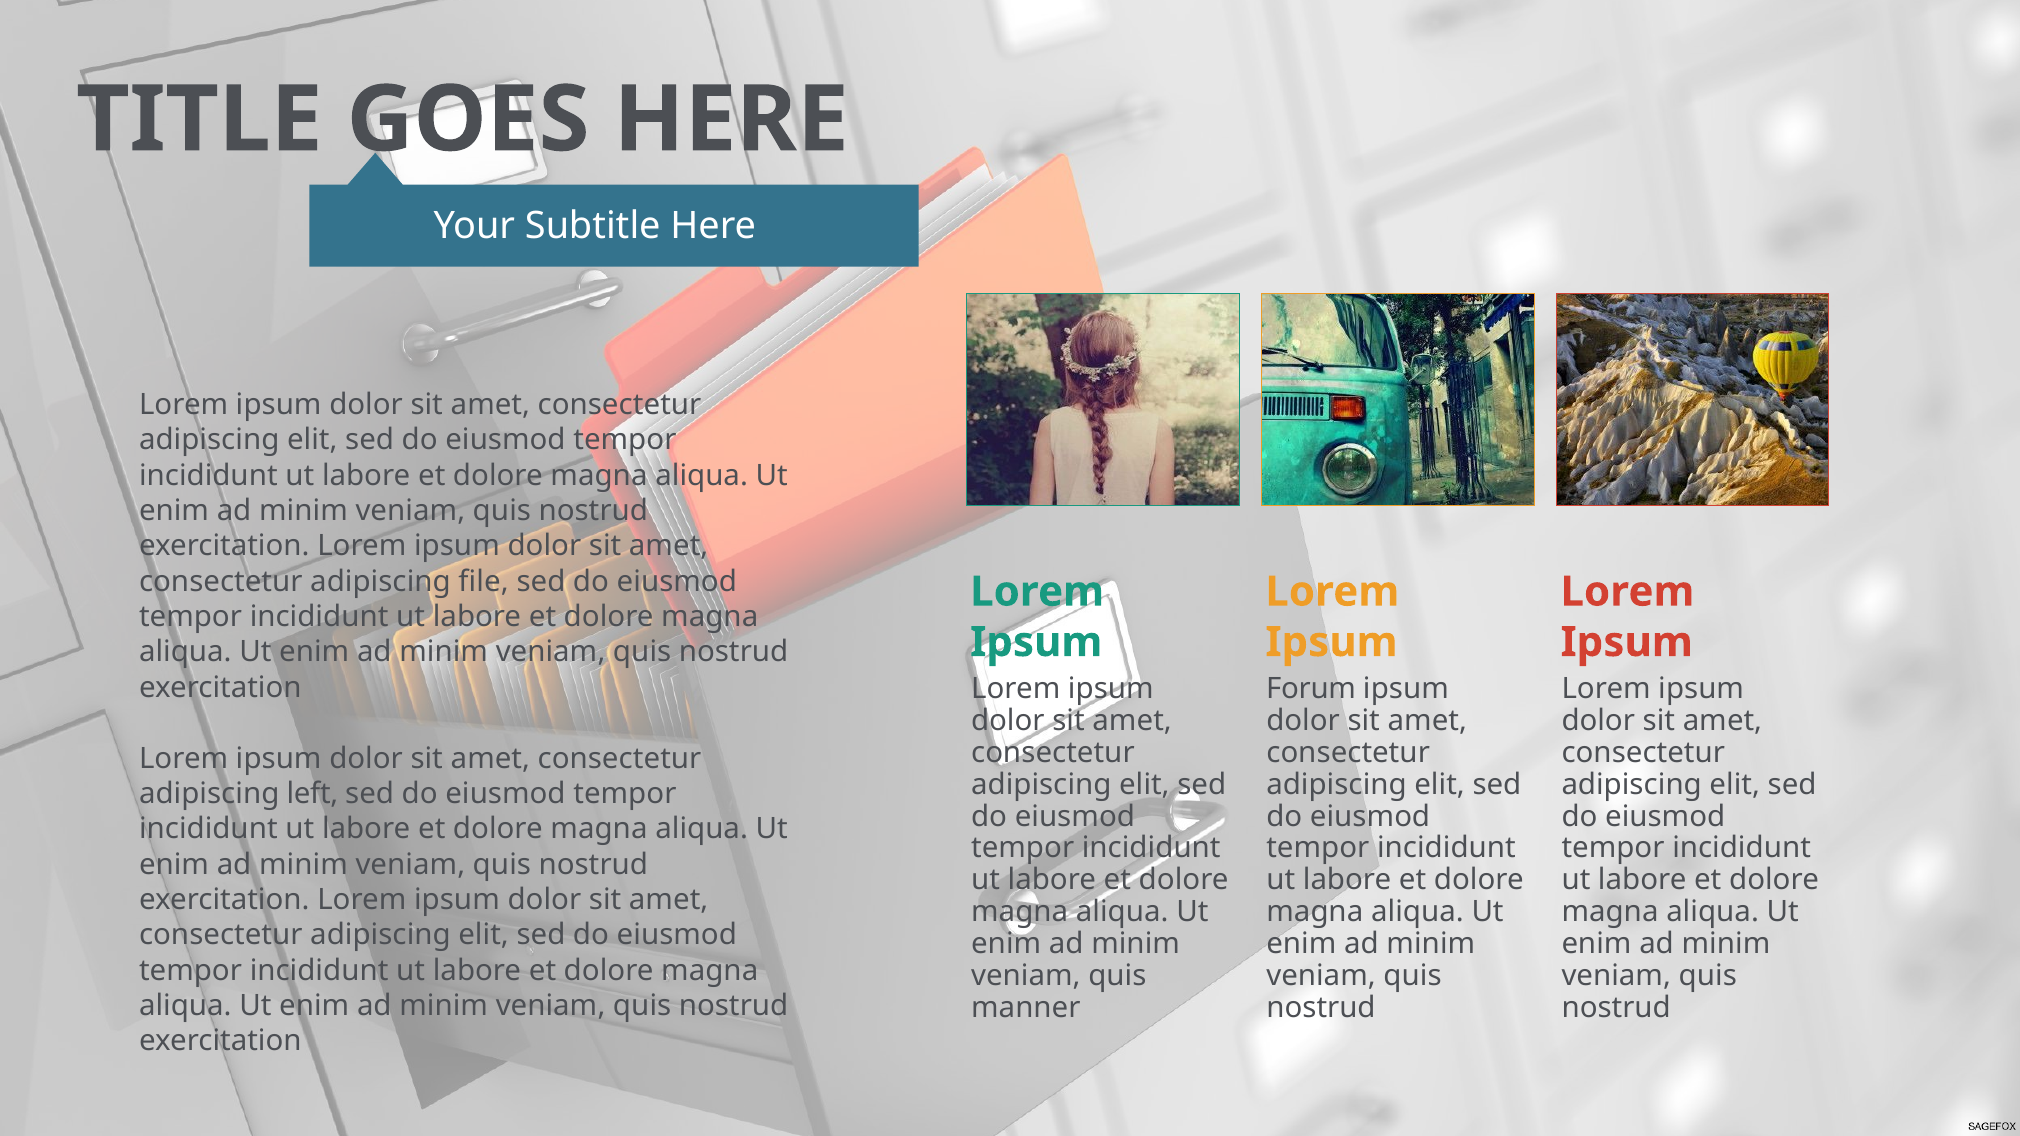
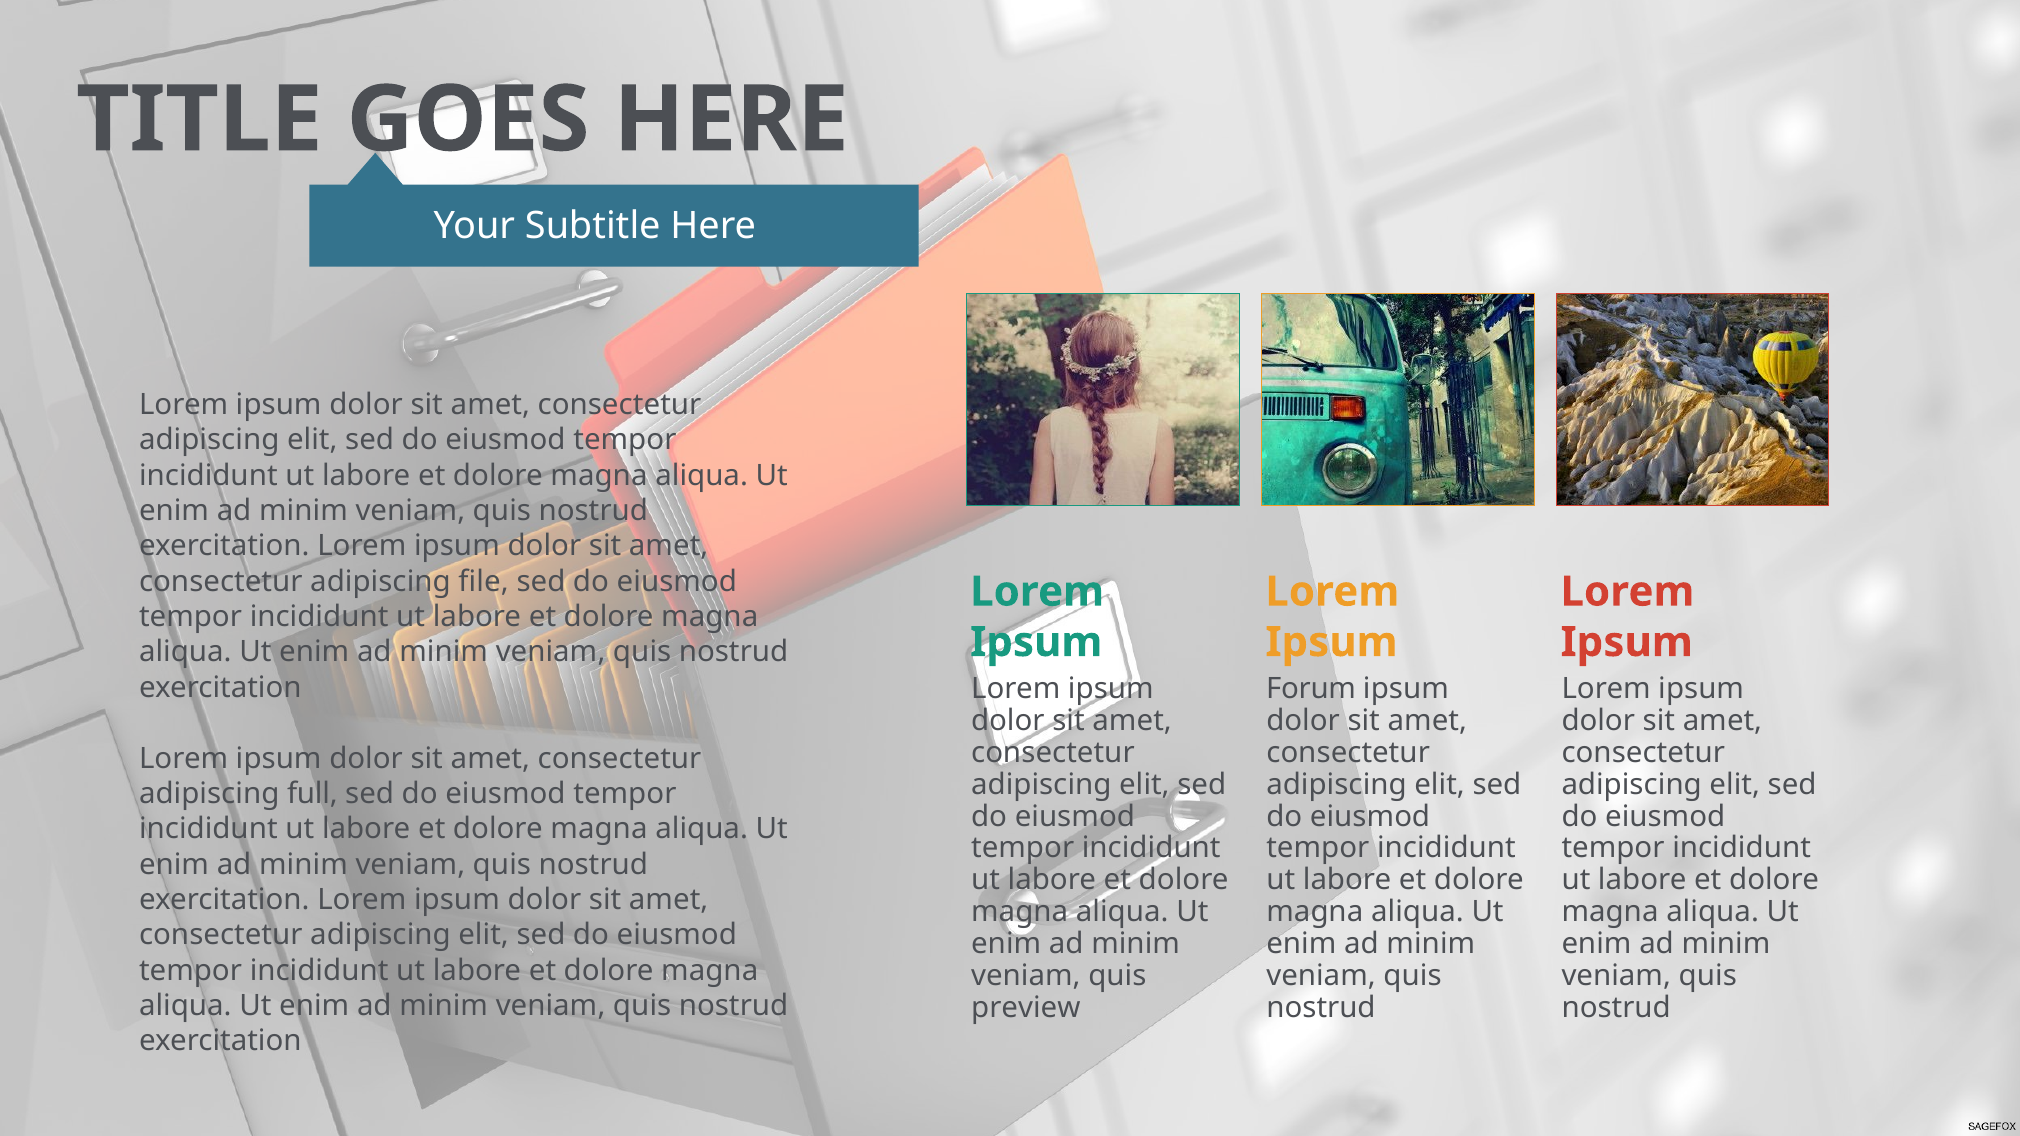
left: left -> full (312, 794)
manner: manner -> preview (1026, 1008)
